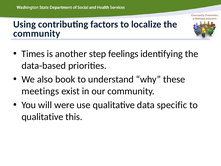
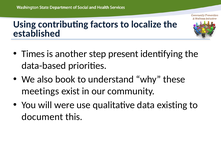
community: community -> established (37, 33)
feelings: feelings -> present (123, 54)
specific: specific -> existing (172, 105)
qualitative: qualitative -> document (42, 117)
